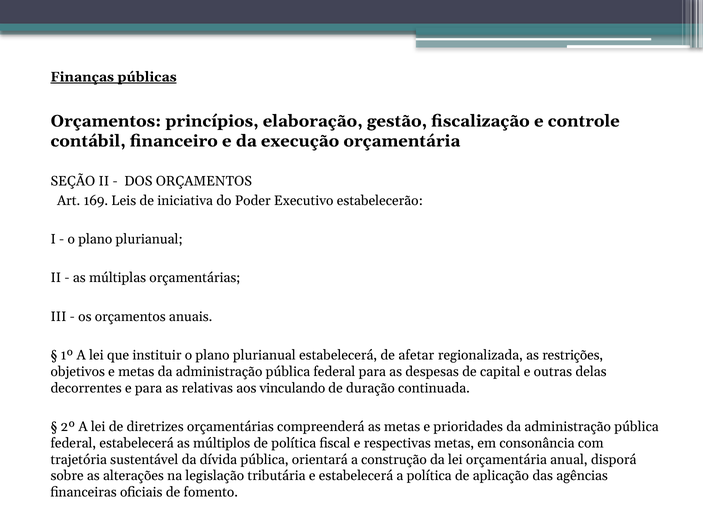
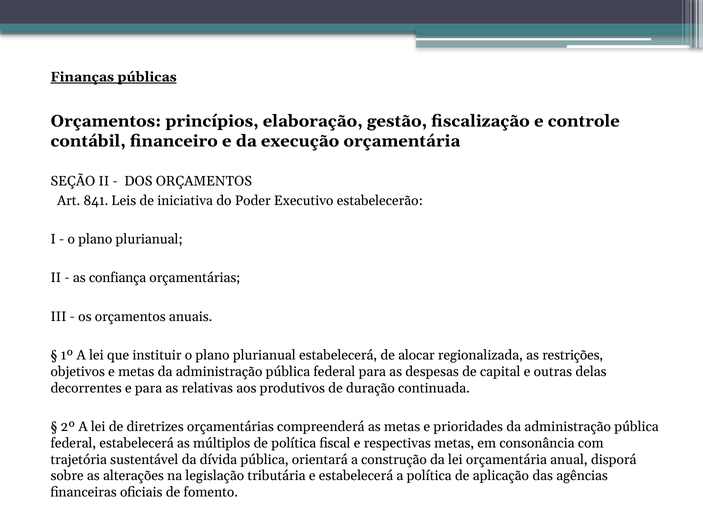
169: 169 -> 841 (96, 201)
múltiplas: múltiplas -> confiança (118, 278)
afetar: afetar -> alocar (416, 355)
vinculando: vinculando -> produtivos (292, 388)
